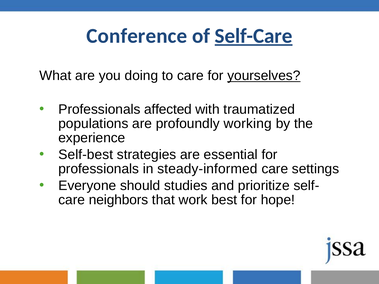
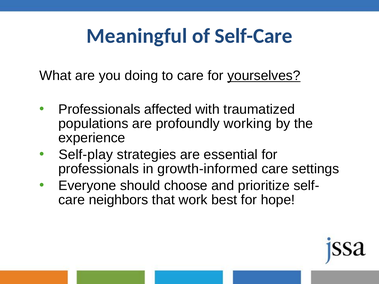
Conference: Conference -> Meaningful (137, 36)
Self-Care underline: present -> none (254, 36)
Self-best: Self-best -> Self-play (86, 155)
steady-informed: steady-informed -> growth-informed (207, 169)
studies: studies -> choose (186, 186)
